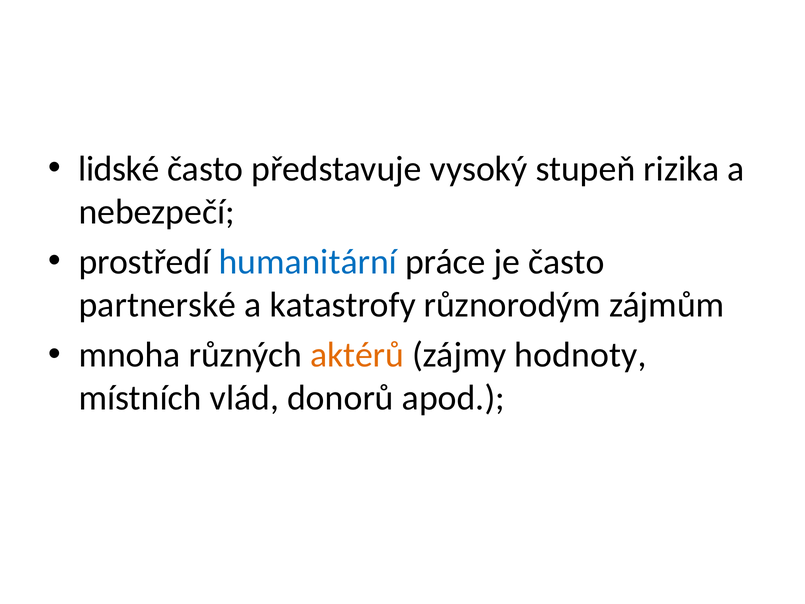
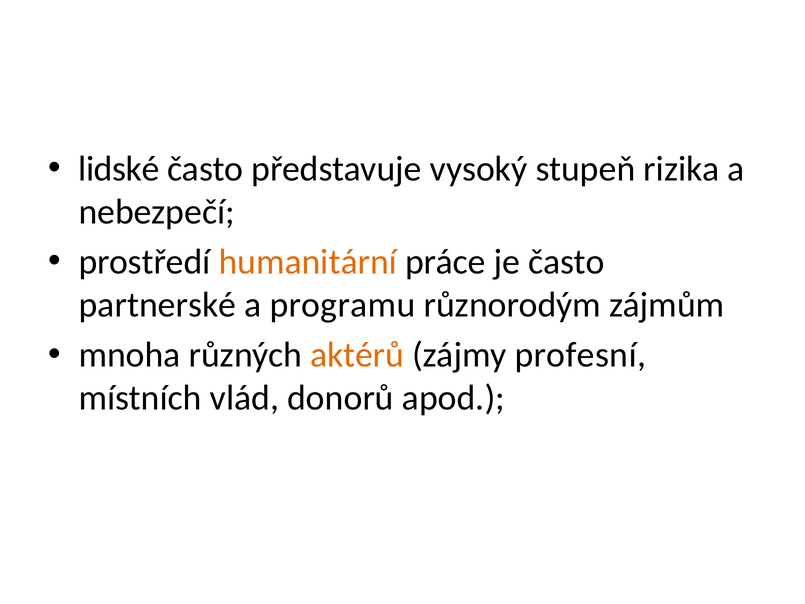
humanitární colour: blue -> orange (308, 262)
katastrofy: katastrofy -> programu (342, 305)
hodnoty: hodnoty -> profesní (580, 355)
